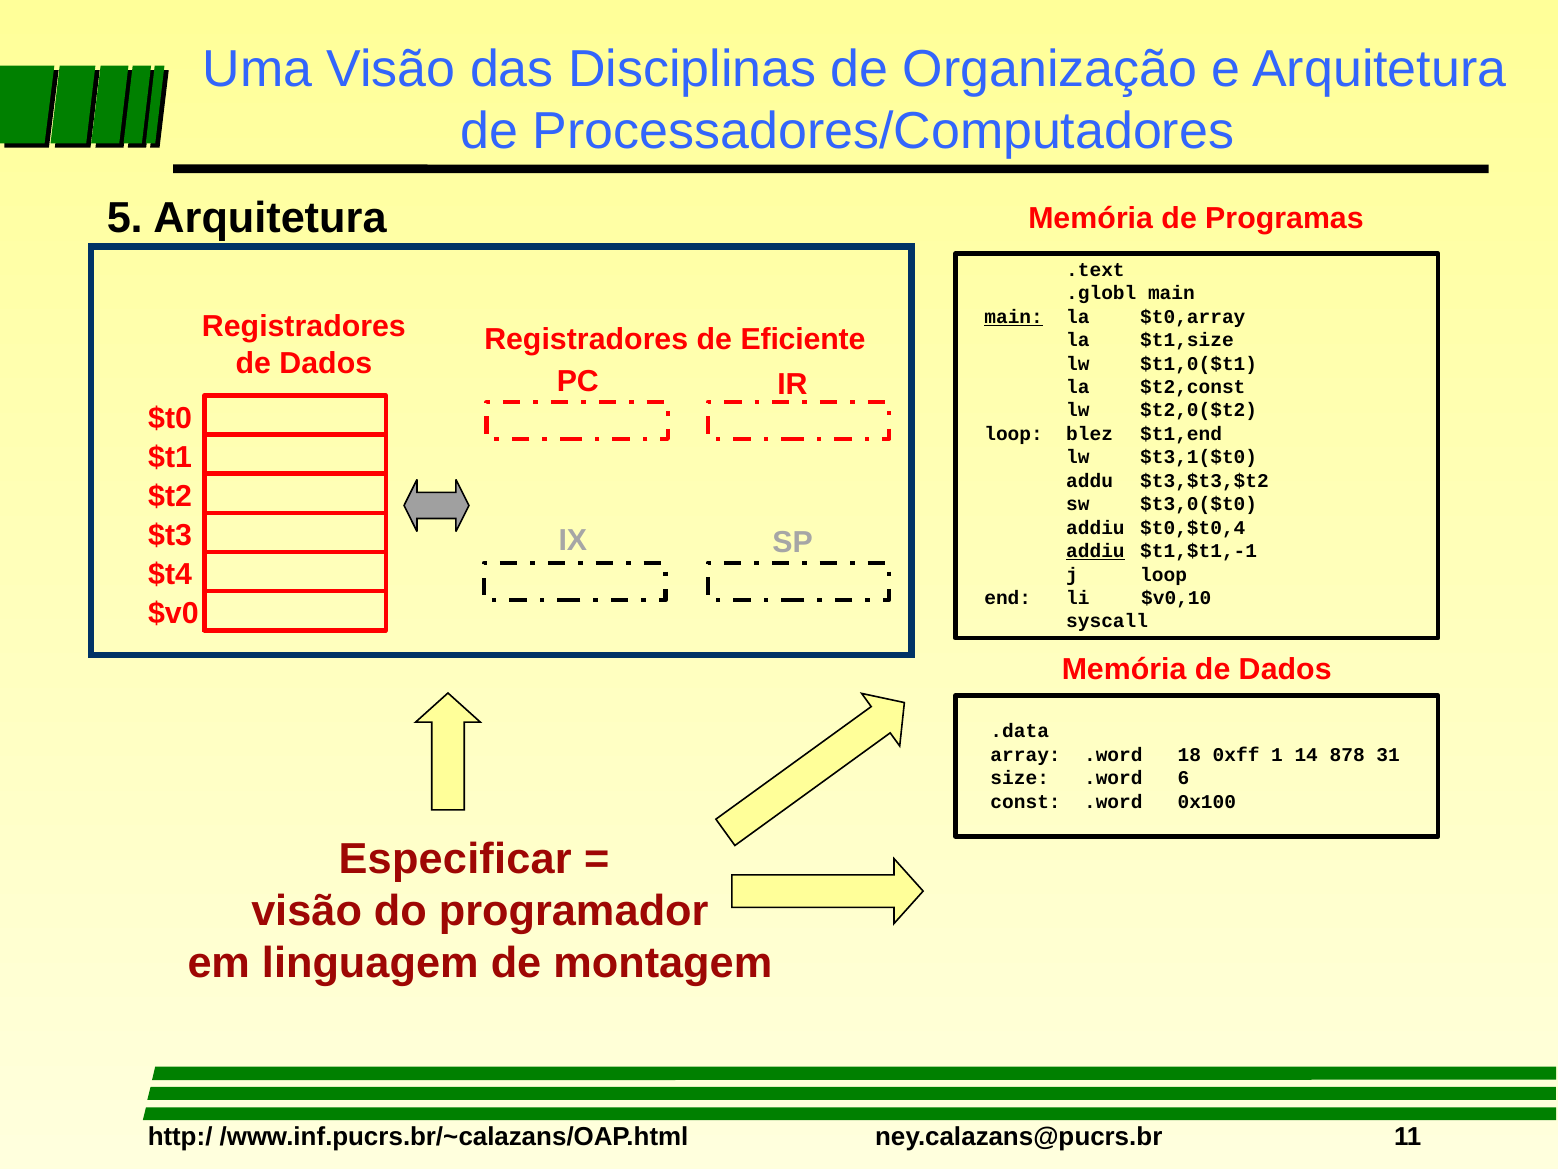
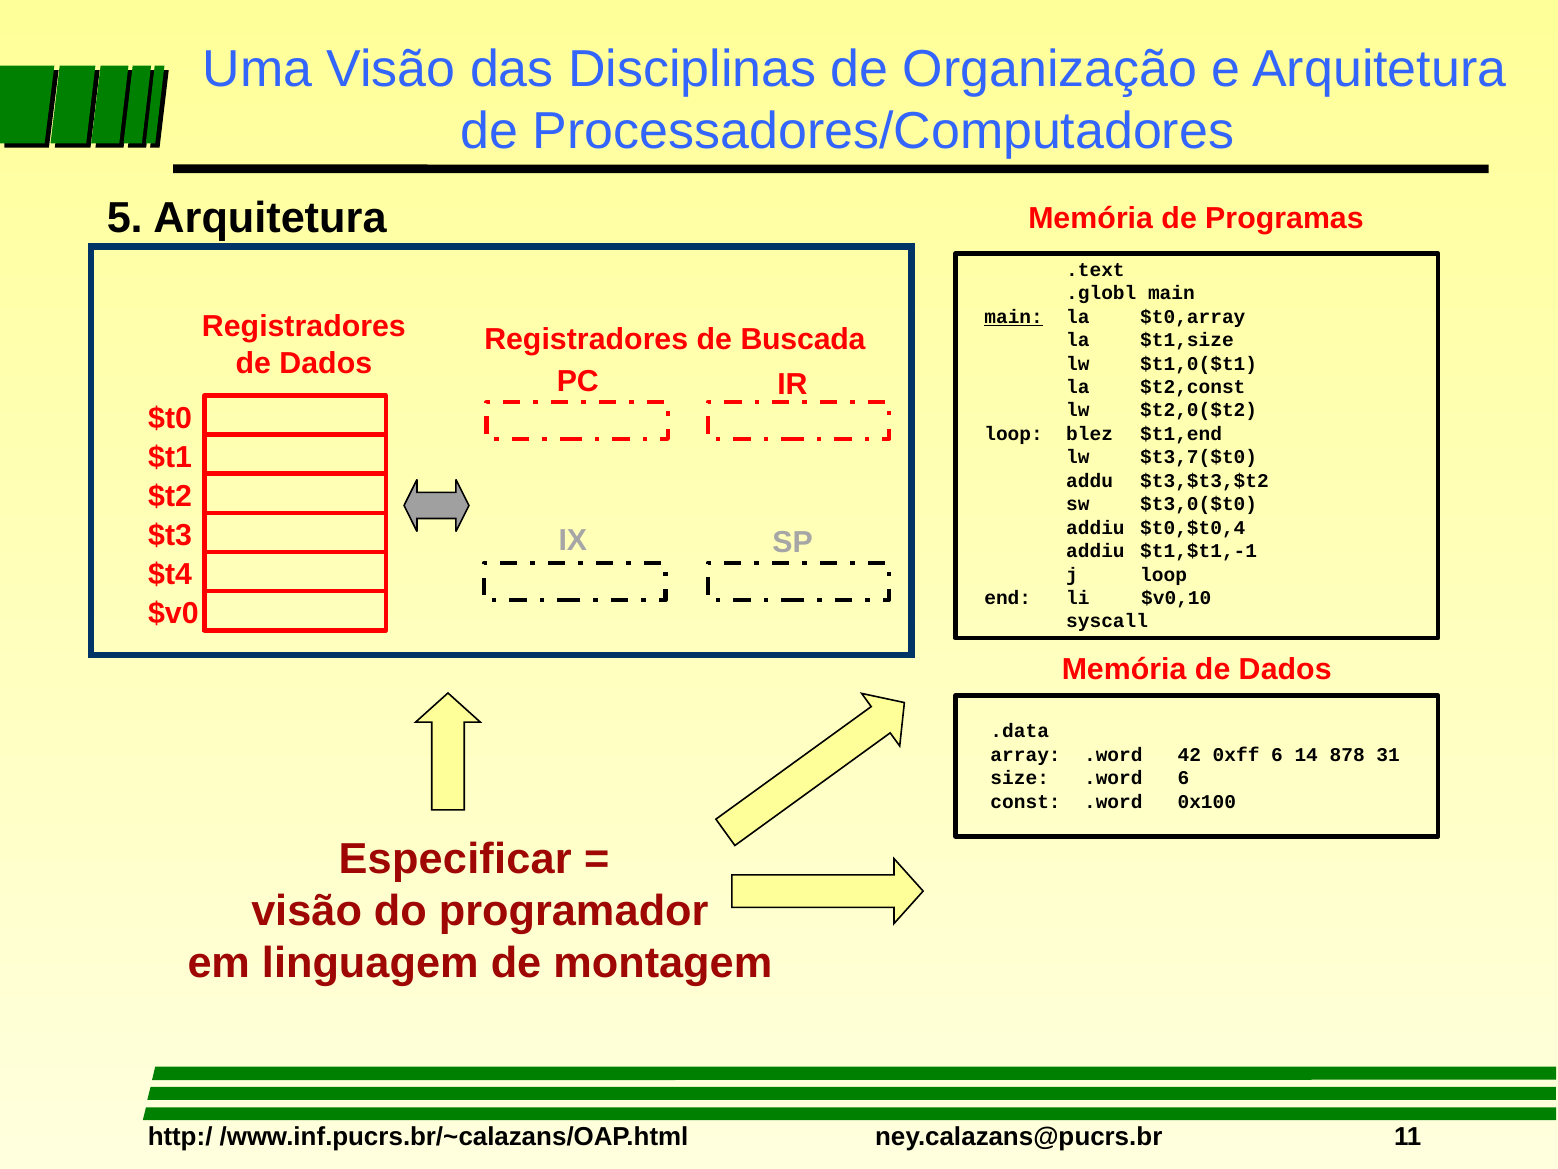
Eficiente: Eficiente -> Buscada (803, 340)
$t3,1($t0: $t3,1($t0 -> $t3,7($t0 (1199, 457)
addiu underline: present -> none (1095, 551)
18: 18 -> 42 (1189, 755)
0xff 1: 1 -> 6 (1277, 755)
